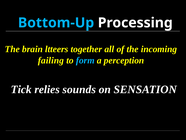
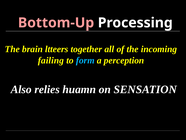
Bottom-Up colour: light blue -> pink (56, 23)
Tick: Tick -> Also (21, 89)
sounds: sounds -> huamn (79, 89)
